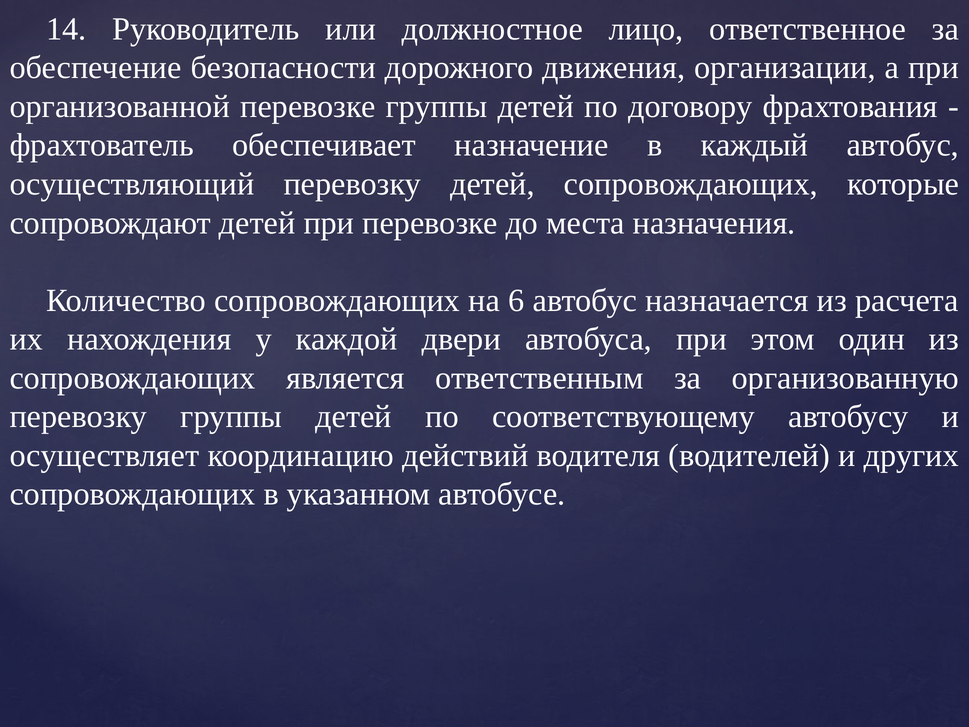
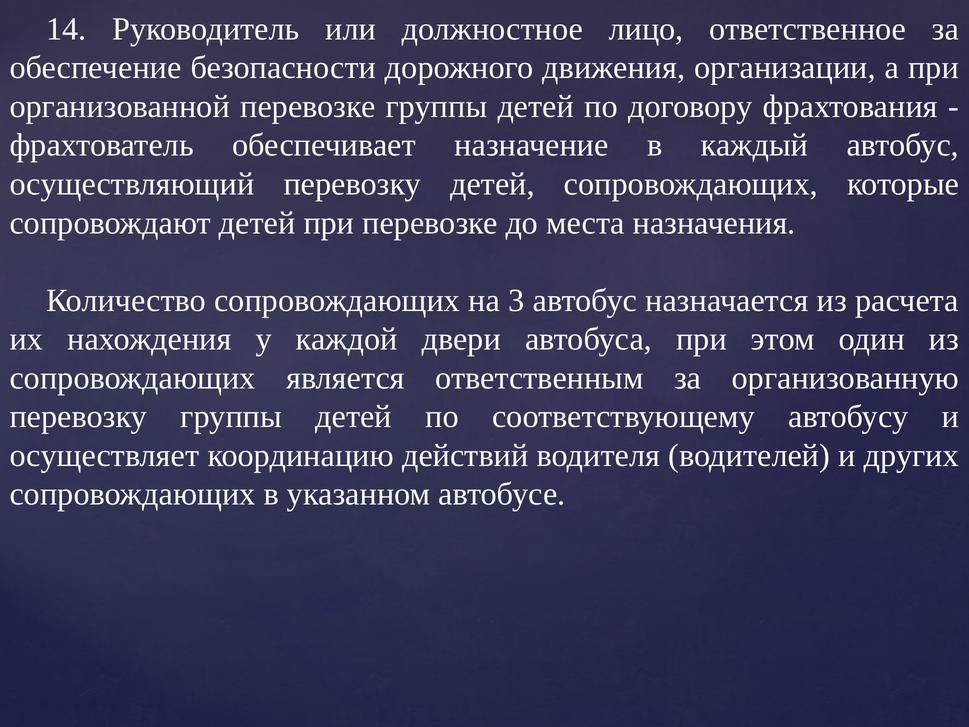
6: 6 -> 3 (516, 300)
